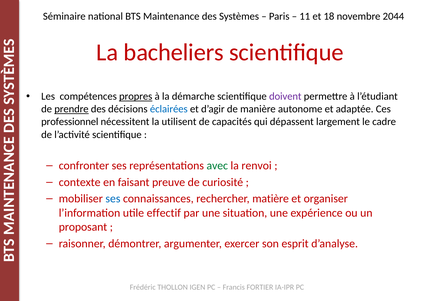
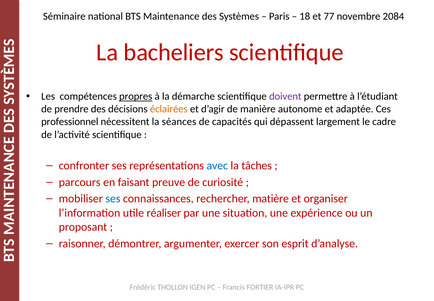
11: 11 -> 18 (305, 16)
18: 18 -> 77 (329, 16)
2044: 2044 -> 2084 (393, 16)
prendre underline: present -> none (71, 109)
éclairées colour: blue -> orange (169, 109)
utilisent: utilisent -> séances (179, 122)
avec colour: green -> blue (217, 165)
renvoi: renvoi -> tâches (257, 165)
contexte: contexte -> parcours (80, 182)
effectif: effectif -> réaliser (164, 212)
